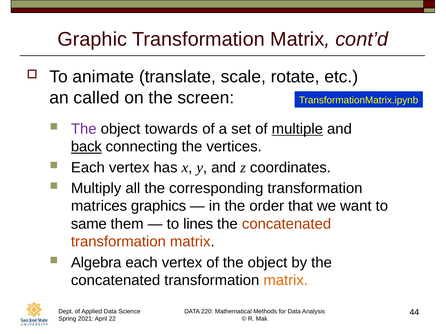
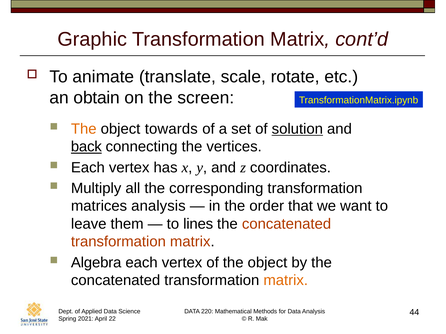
called: called -> obtain (97, 98)
The colour: purple -> orange (84, 129)
multiple: multiple -> solution (297, 129)
matrices graphics: graphics -> analysis (158, 206)
same: same -> leave (89, 224)
